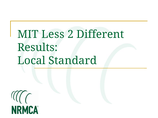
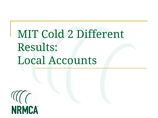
Less: Less -> Cold (53, 34)
Standard: Standard -> Accounts (73, 61)
